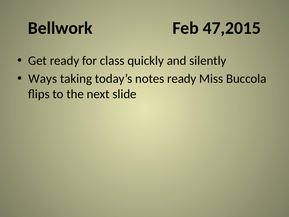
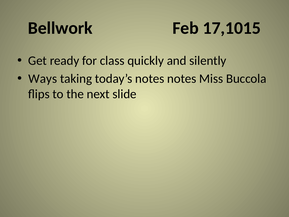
47,2015: 47,2015 -> 17,1015 (232, 28)
notes ready: ready -> notes (182, 79)
